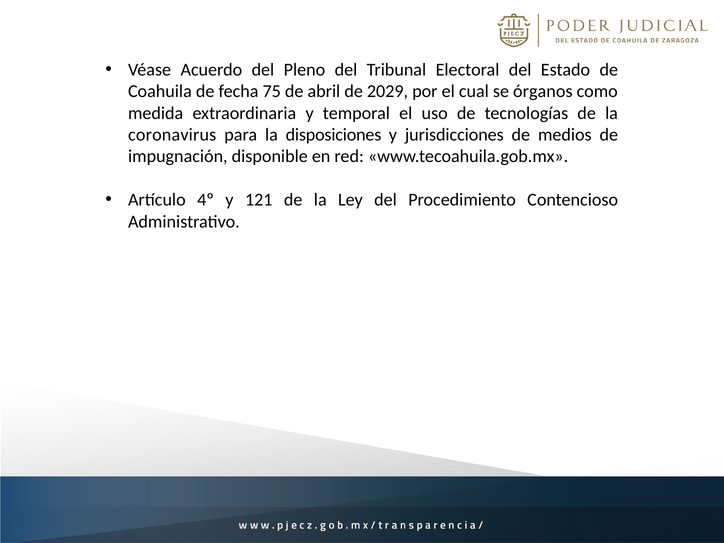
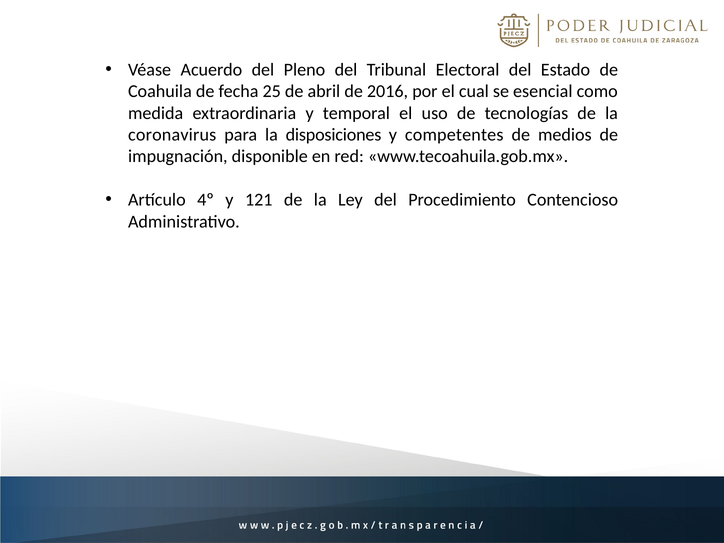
75: 75 -> 25 (272, 91)
2029: 2029 -> 2016 (388, 91)
órganos: órganos -> esencial (543, 91)
jurisdicciones: jurisdicciones -> competentes (454, 135)
